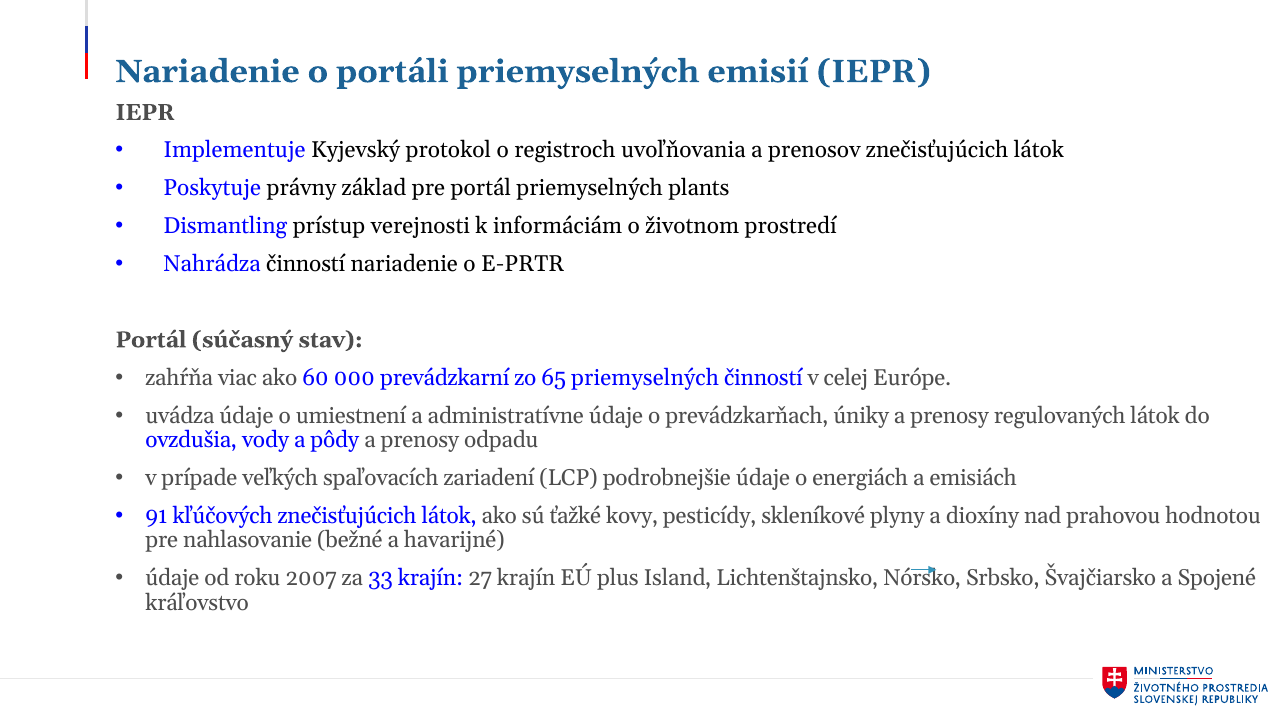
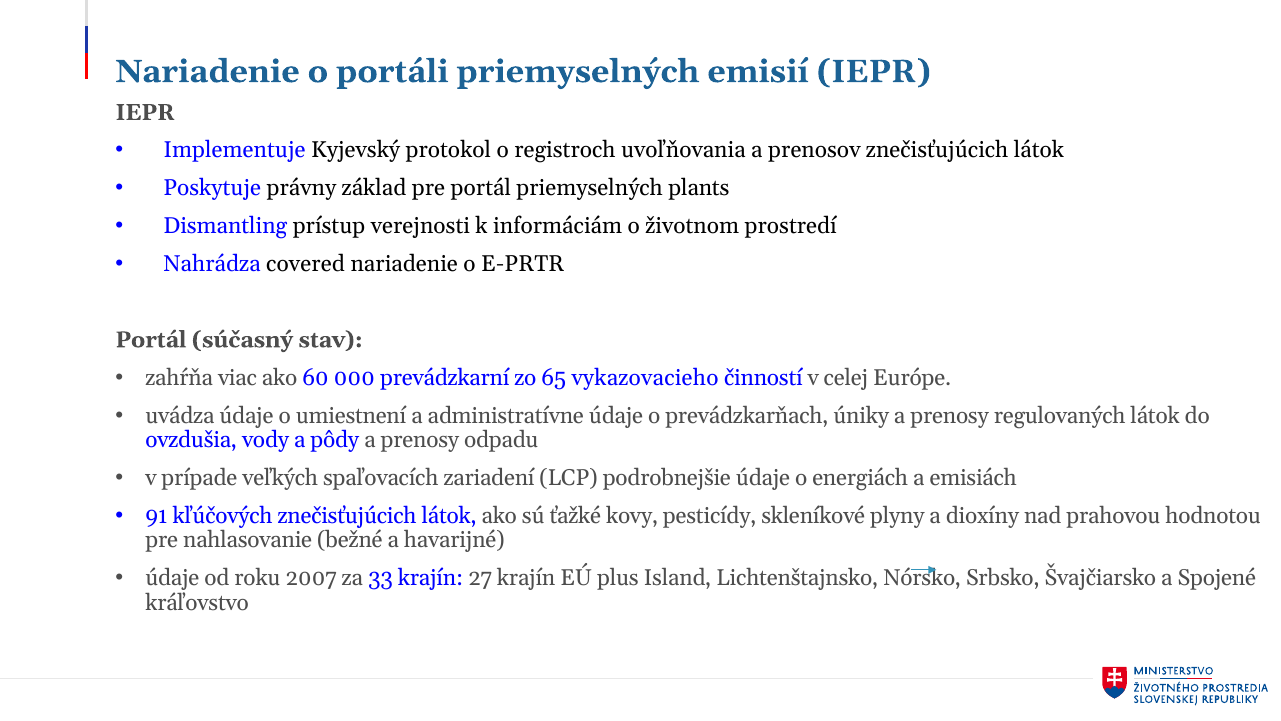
Nahrádza činností: činností -> covered (306, 264)
65 priemyselných: priemyselných -> vykazovacieho (645, 377)
